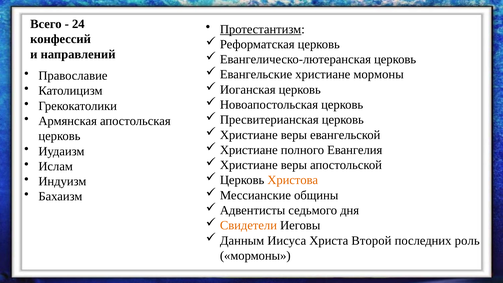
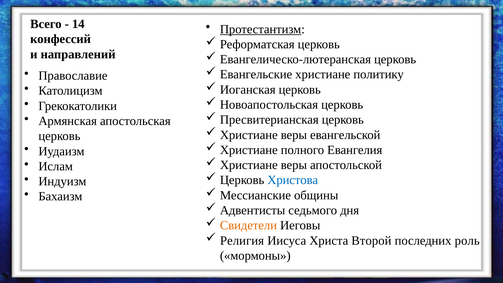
24: 24 -> 14 (78, 24)
христиане мормоны: мормоны -> политику (379, 74)
Христова colour: orange -> blue (293, 180)
Данным: Данным -> Религия (242, 240)
